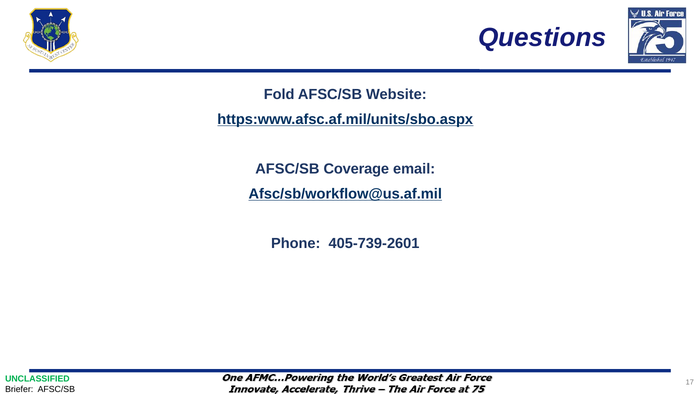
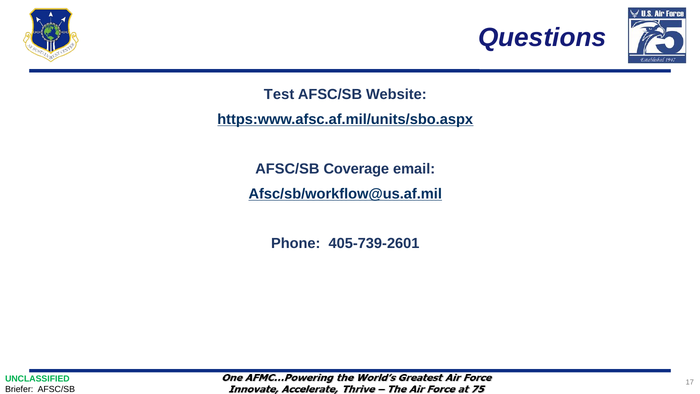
Fold: Fold -> Test (279, 94)
